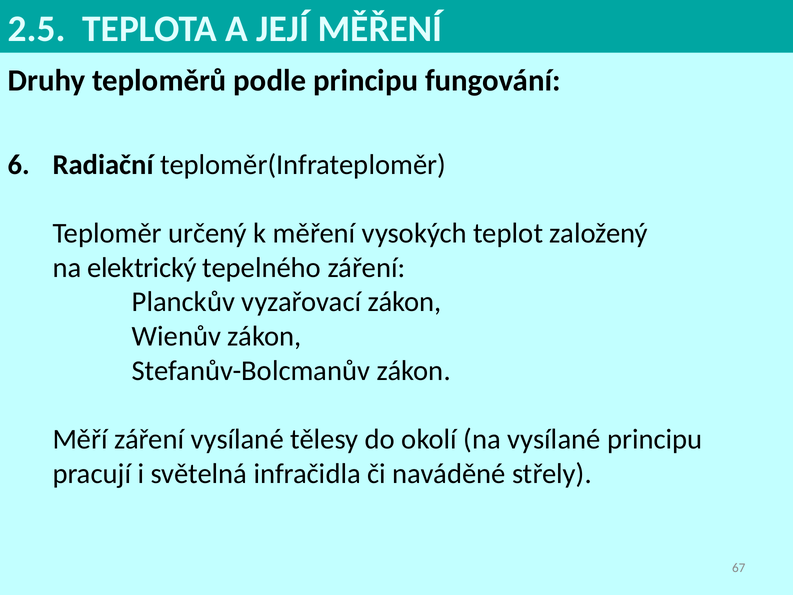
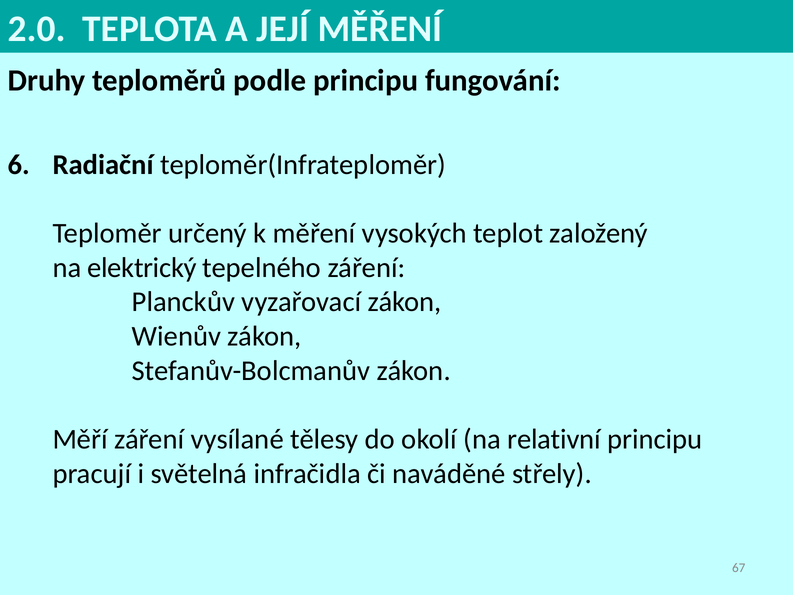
2.5: 2.5 -> 2.0 (37, 29)
na vysílané: vysílané -> relativní (554, 439)
